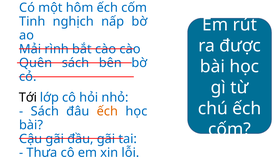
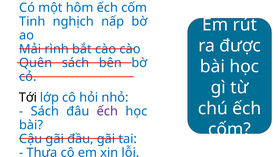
ếch colour: orange -> purple (107, 111)
